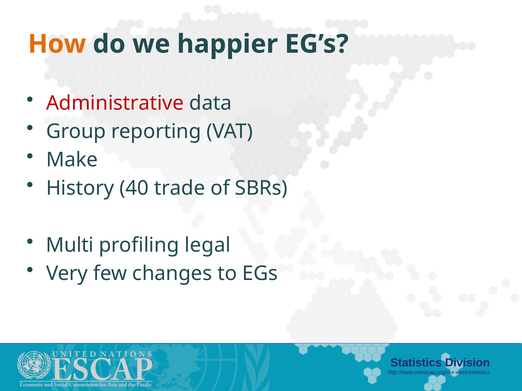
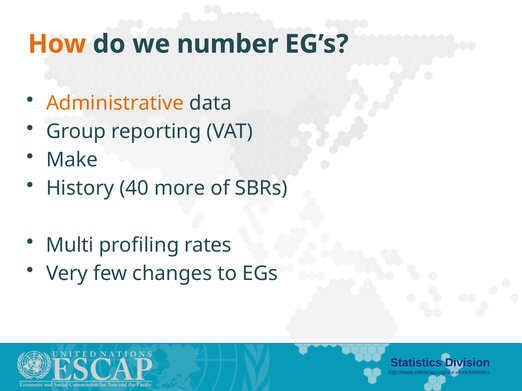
happier: happier -> number (228, 44)
Administrative colour: red -> orange (115, 103)
trade: trade -> more (180, 189)
legal: legal -> rates (208, 245)
